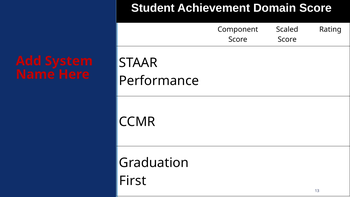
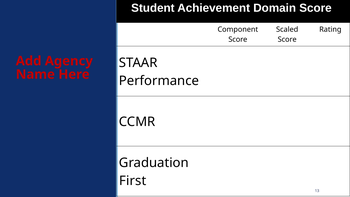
System: System -> Agency (69, 61)
